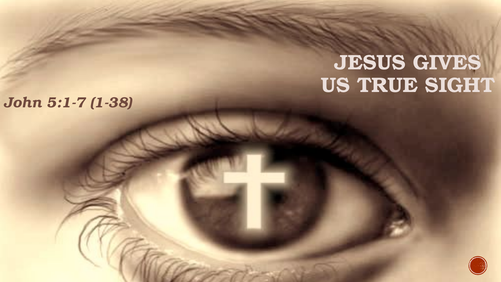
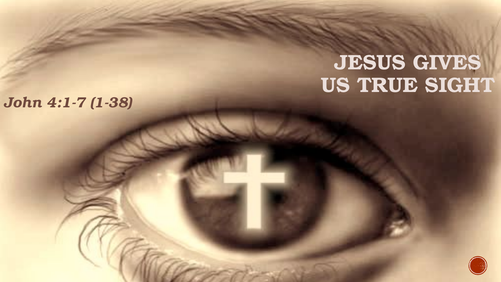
5:1-7: 5:1-7 -> 4:1-7 (66, 103)
